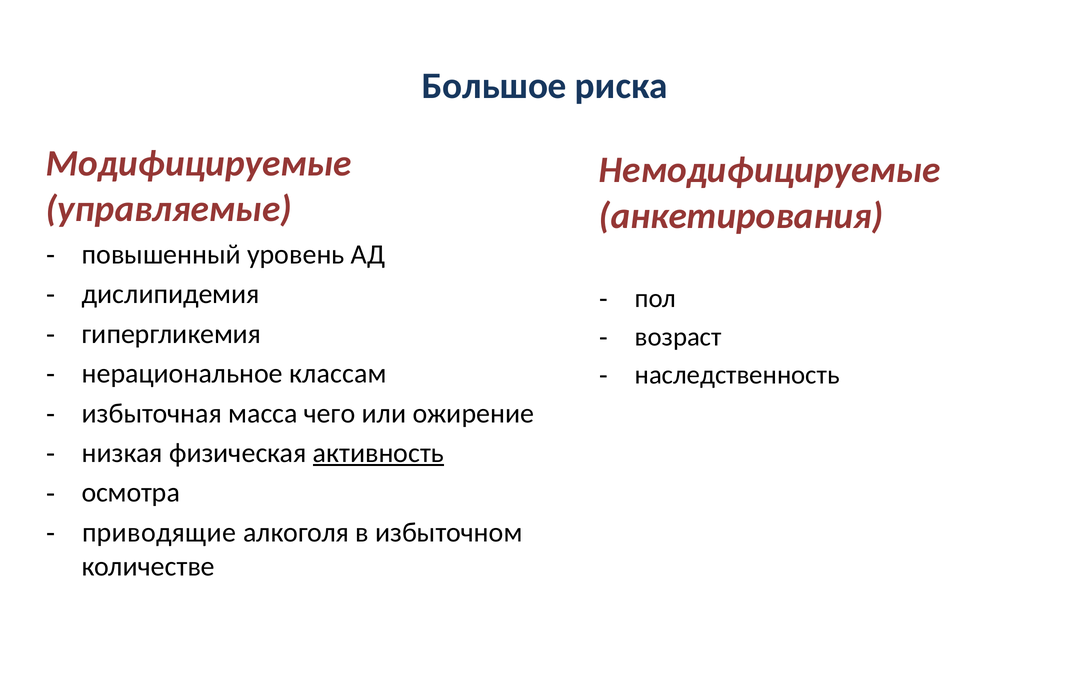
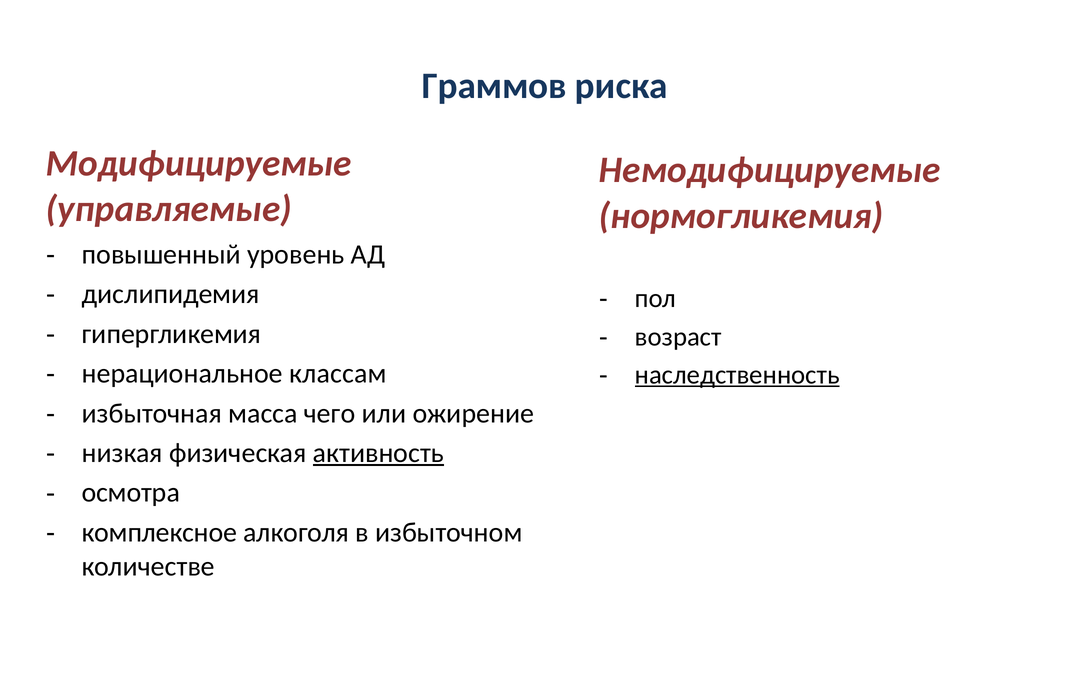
Большое: Большое -> Граммов (494, 86)
анкетирования: анкетирования -> нормогликемия (741, 216)
наследственность underline: none -> present (737, 375)
приводящие: приводящие -> комплексное (159, 532)
